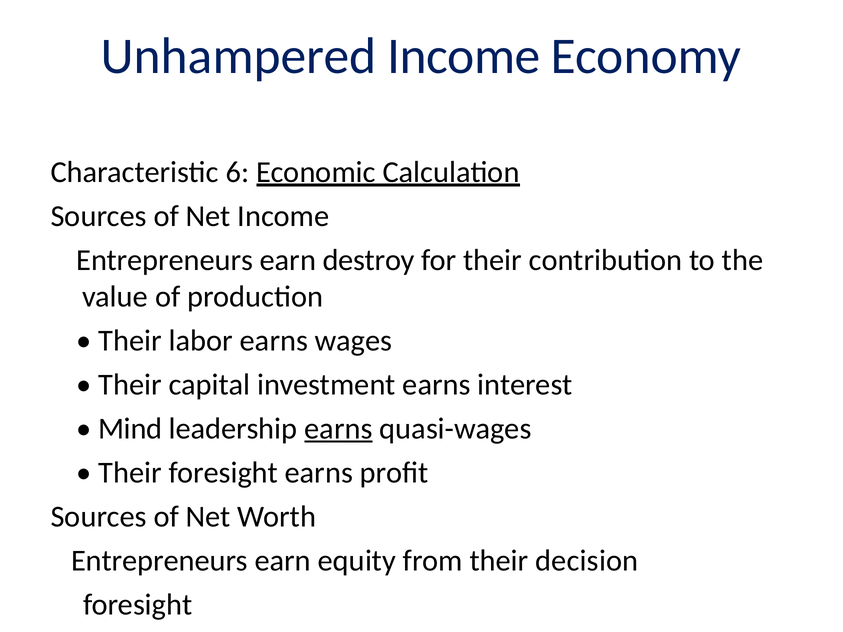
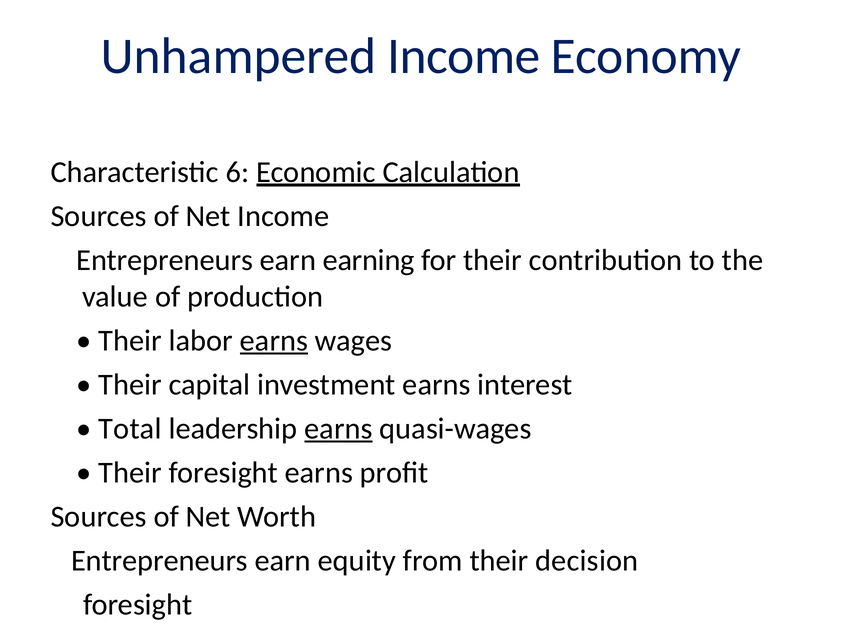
destroy: destroy -> earning (369, 260)
earns underline: none -> present (274, 341)
Mind: Mind -> Total (130, 429)
